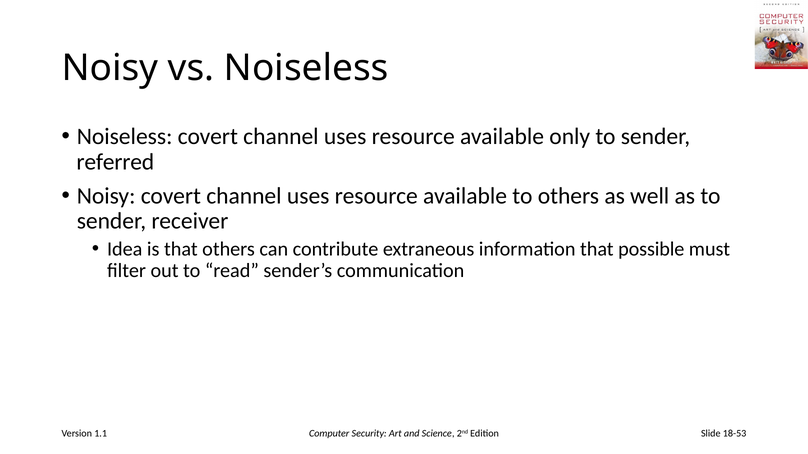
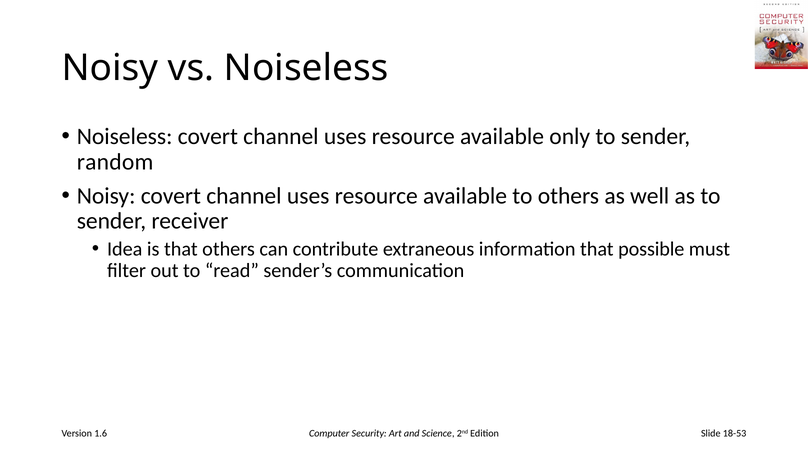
referred: referred -> random (115, 162)
1.1: 1.1 -> 1.6 (101, 434)
